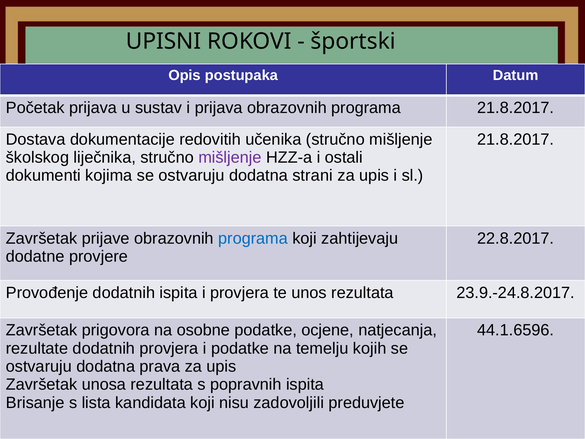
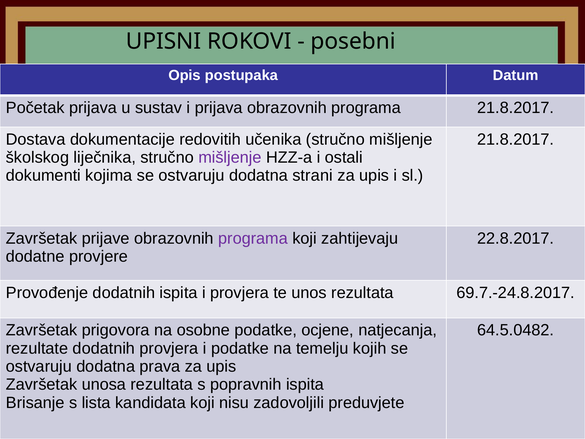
športski: športski -> posebni (353, 41)
programa colour: blue -> purple (253, 238)
23.9.-24.8.2017: 23.9.-24.8.2017 -> 69.7.-24.8.2017 (516, 293)
44.1.6596: 44.1.6596 -> 64.5.0482 (516, 330)
